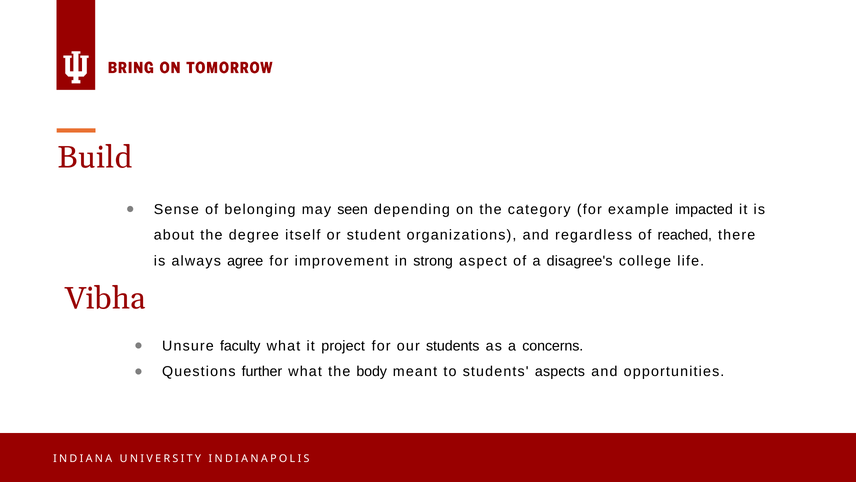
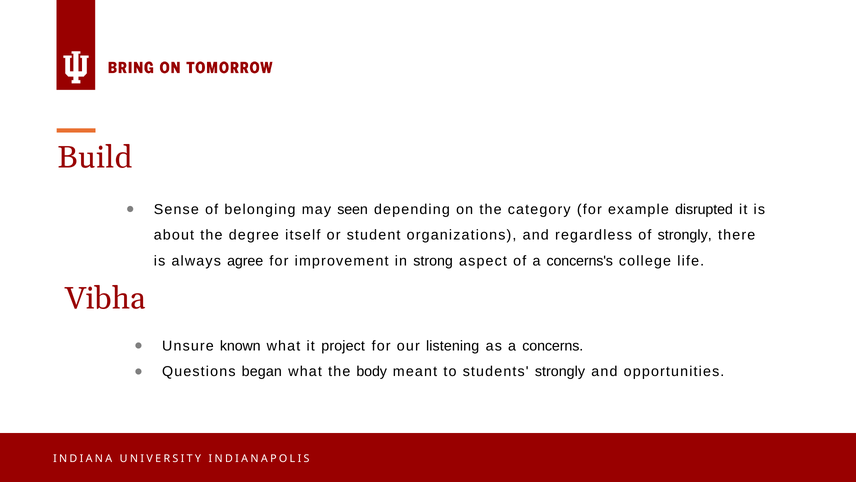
impacted: impacted -> disrupted (704, 209)
of reached: reached -> strongly (685, 235)
disagree's: disagree's -> concerns's (580, 261)
faculty: faculty -> known (240, 346)
our students: students -> listening (453, 346)
further: further -> began (262, 371)
students aspects: aspects -> strongly (560, 371)
